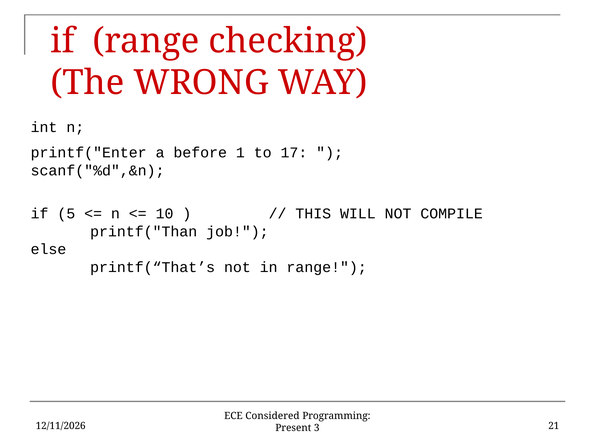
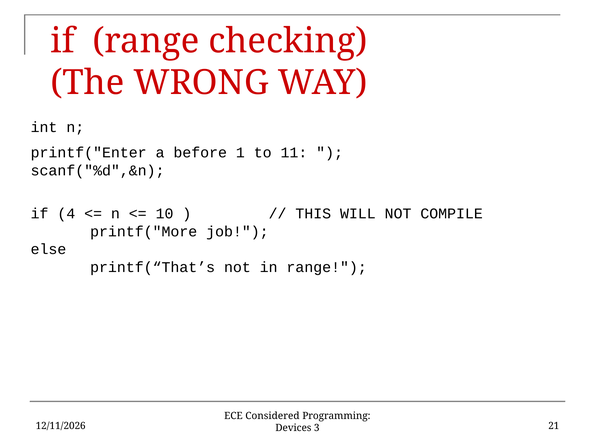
17: 17 -> 11 (294, 153)
5: 5 -> 4 (66, 214)
printf("Than: printf("Than -> printf("More (144, 232)
Present: Present -> Devices (293, 428)
